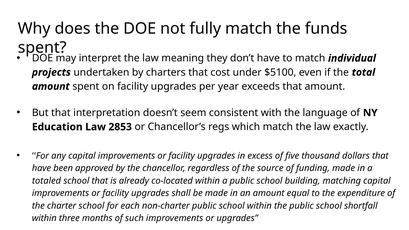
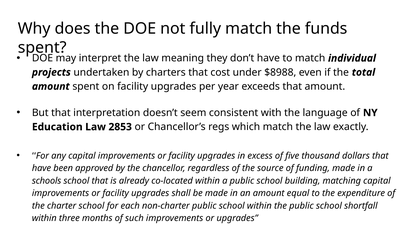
$5100: $5100 -> $8988 (280, 72)
totaled: totaled -> schools (47, 181)
